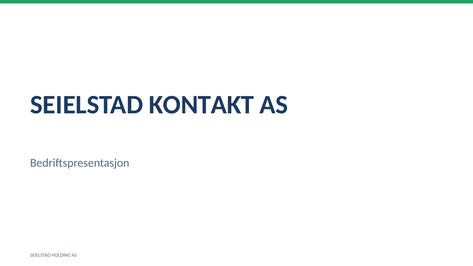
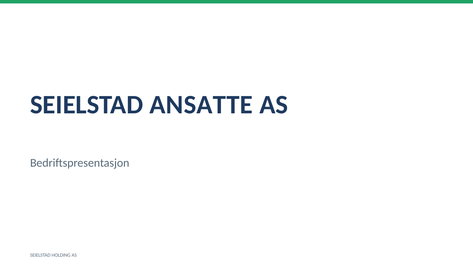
KONTAKT: KONTAKT -> ANSATTE (201, 105)
